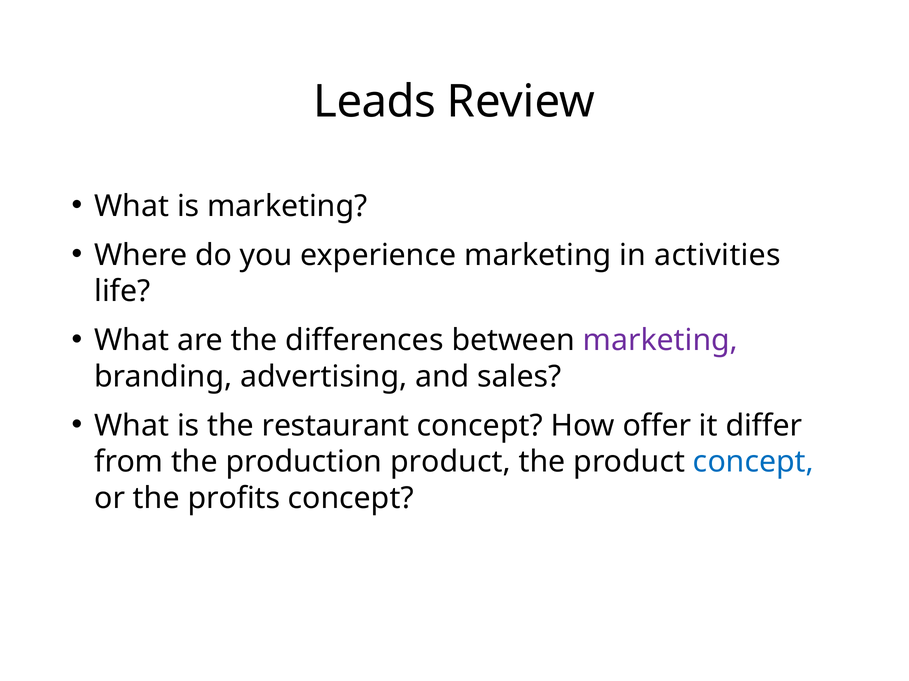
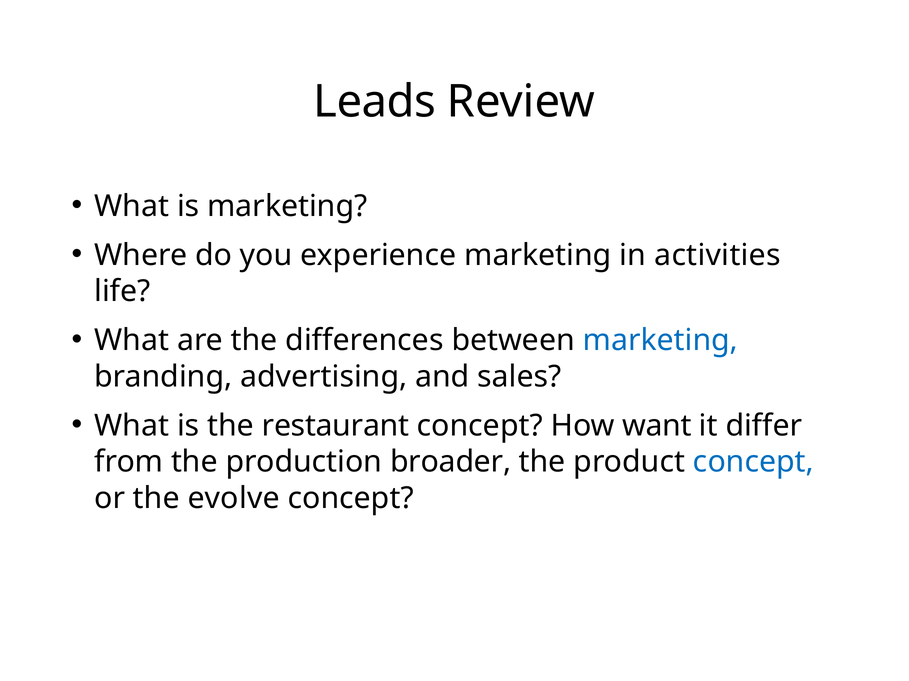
marketing colour: purple -> blue (660, 341)
offer: offer -> want (657, 426)
production product: product -> broader (451, 462)
profits: profits -> evolve (234, 499)
